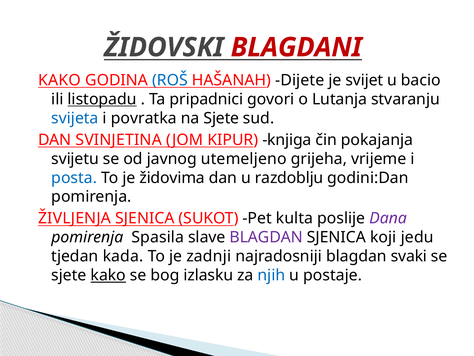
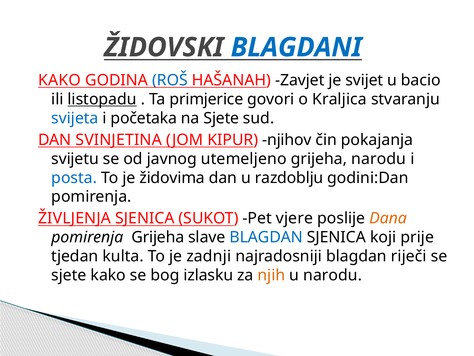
BLAGDANI colour: red -> blue (296, 47)
Dijete: Dijete -> Zavjet (300, 80)
pripadnici: pripadnici -> primjerice (206, 99)
Lutanja: Lutanja -> Kraljica (339, 99)
povratka: povratka -> početaka (144, 118)
knjiga: knjiga -> njihov (287, 140)
grijeha vrijeme: vrijeme -> narodu (379, 159)
kulta: kulta -> vjere (294, 218)
Dana colour: purple -> orange (388, 218)
pomirenja Spasila: Spasila -> Grijeha (158, 237)
BLAGDAN colour: purple -> blue (266, 237)
jedu: jedu -> prije (417, 237)
kada: kada -> kulta (123, 256)
svaki: svaki -> riječi (409, 256)
kako underline: present -> none (108, 275)
njih colour: blue -> orange (271, 275)
u postaje: postaje -> narodu (333, 275)
